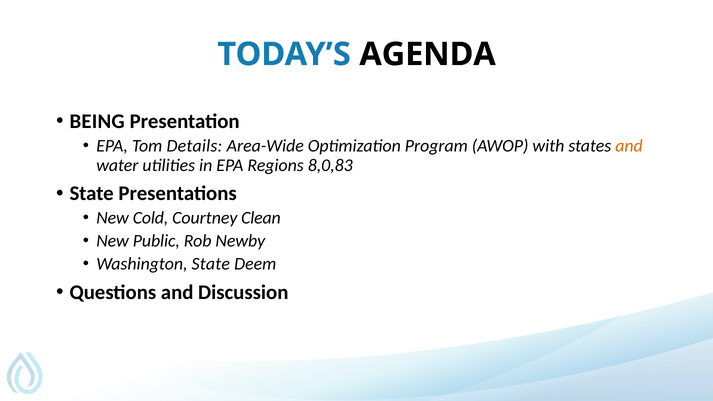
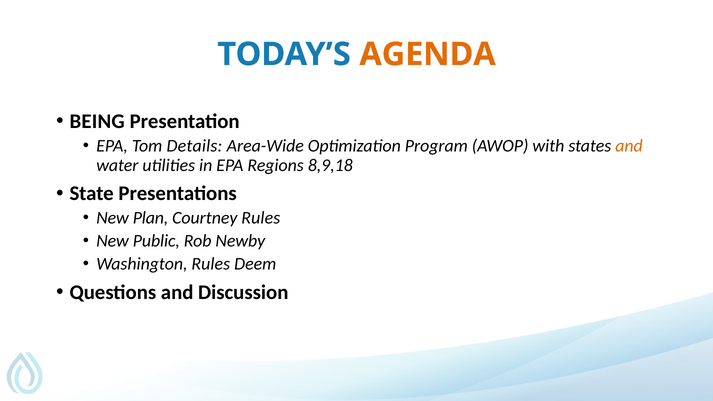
AGENDA colour: black -> orange (428, 54)
8,0,83: 8,0,83 -> 8,9,18 (330, 165)
Cold: Cold -> Plan (151, 218)
Courtney Clean: Clean -> Rules (261, 218)
Washington State: State -> Rules (211, 264)
